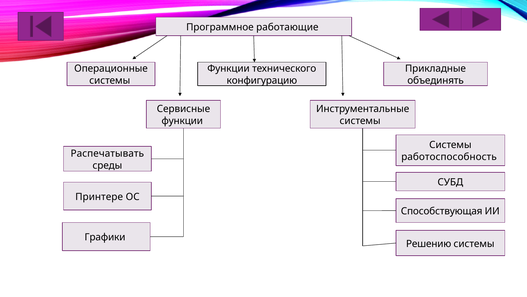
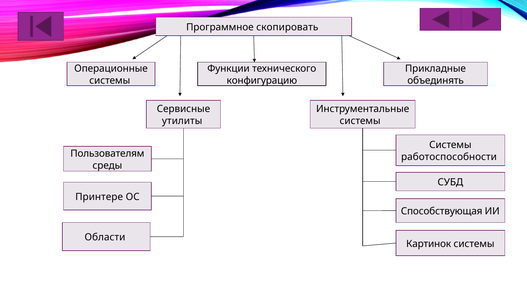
работающие: работающие -> скопировать (287, 27)
функции: функции -> утилиты (182, 121)
Распечатывать: Распечатывать -> Пользователям (107, 153)
работоспособность: работоспособность -> работоспособности (449, 157)
Графики: Графики -> Области (105, 237)
Решению: Решению -> Картинок (429, 243)
